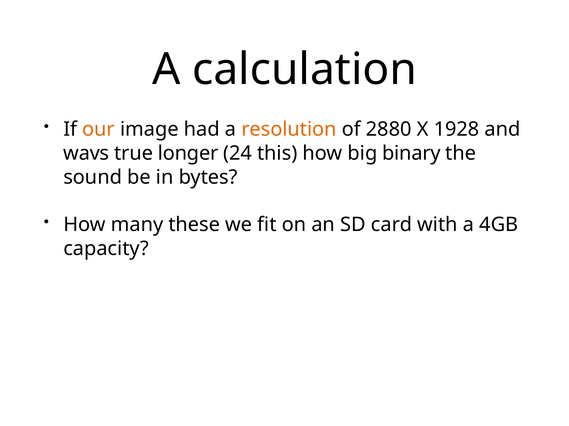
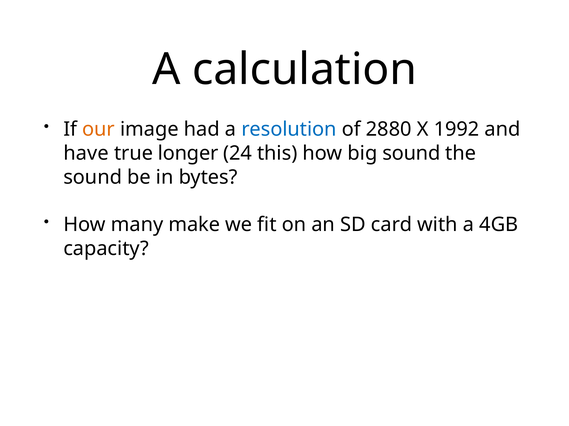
resolution colour: orange -> blue (289, 130)
1928: 1928 -> 1992 (457, 130)
wavs: wavs -> have (86, 154)
big binary: binary -> sound (411, 154)
these: these -> make (194, 225)
